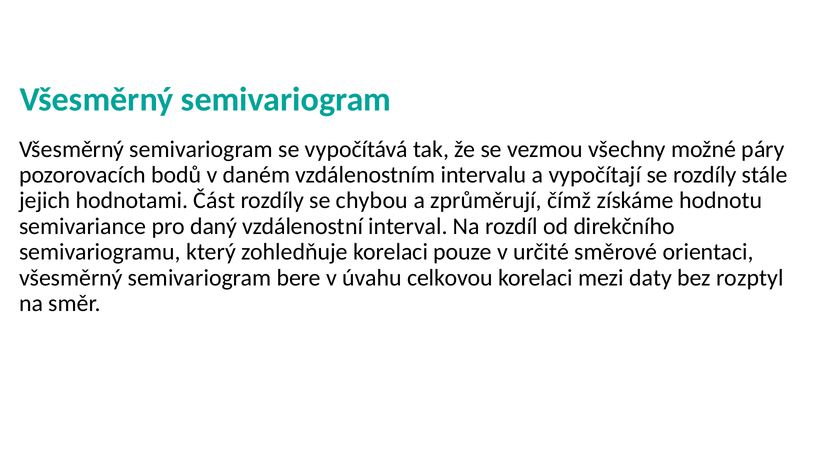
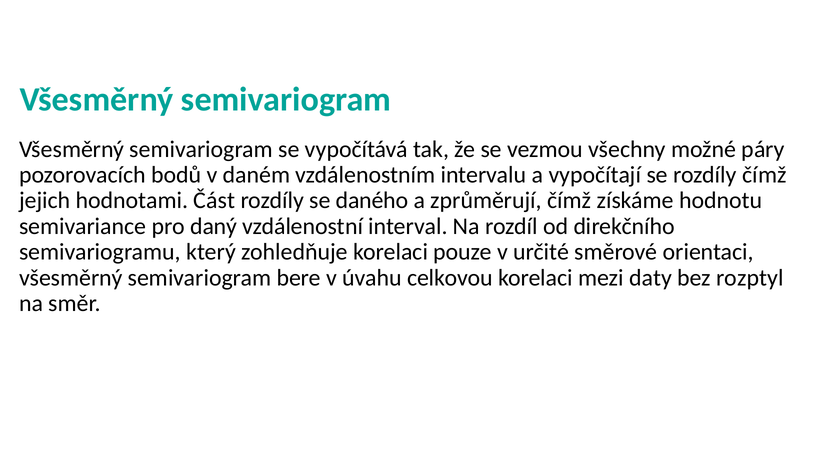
rozdíly stále: stále -> čímž (765, 175)
chybou: chybou -> daného (372, 201)
